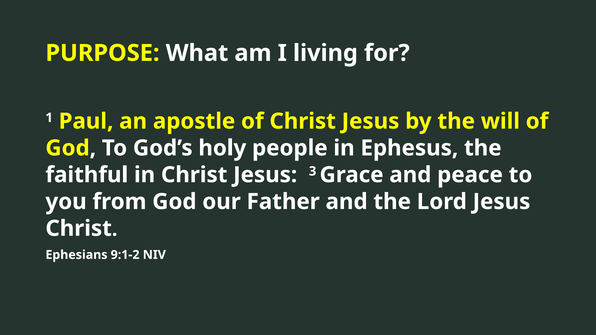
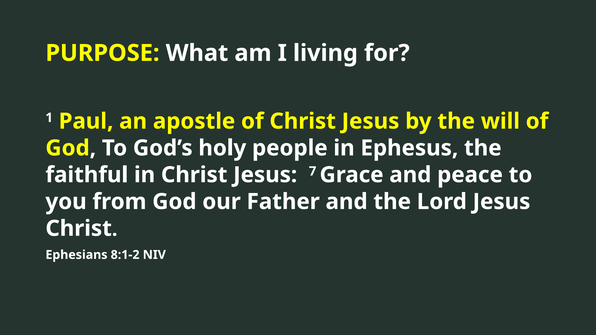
3: 3 -> 7 (313, 171)
9:1-2: 9:1-2 -> 8:1-2 (125, 255)
